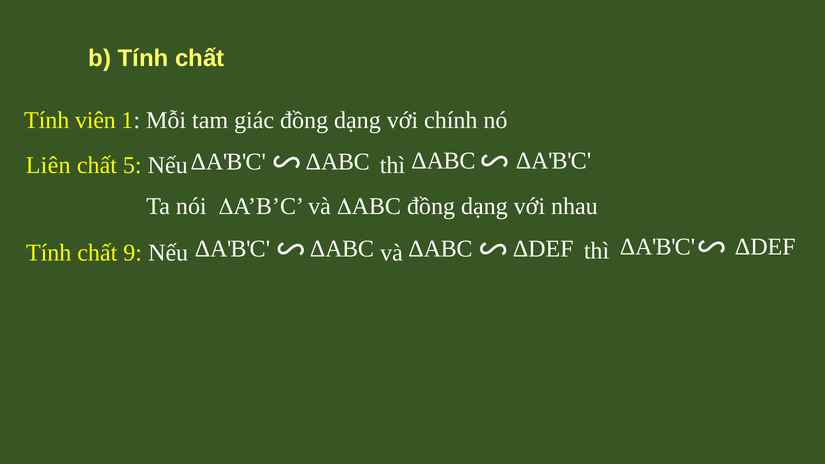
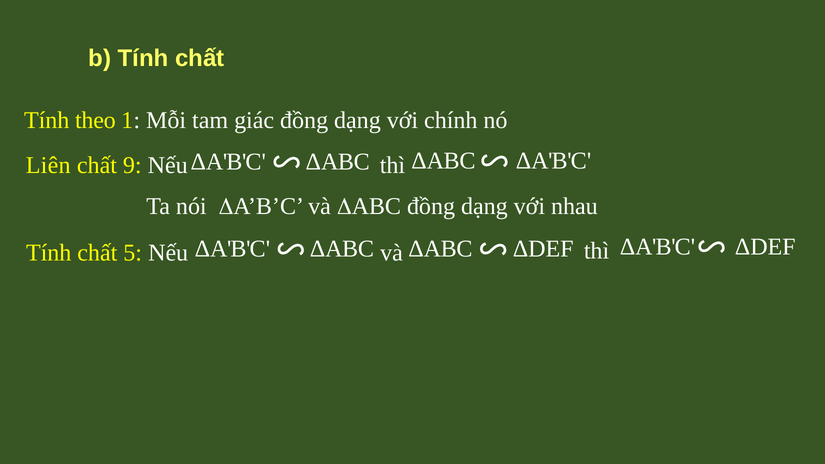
viên: viên -> theo (95, 120)
5: 5 -> 9 (132, 165)
9: 9 -> 5 (133, 253)
